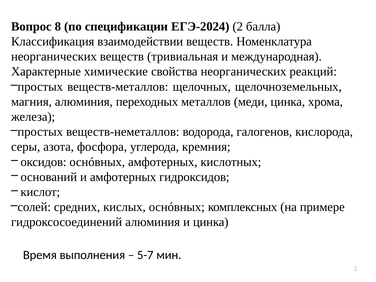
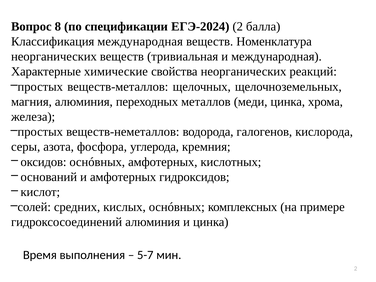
Классификация взаимодействии: взаимодействии -> международная (140, 42)
